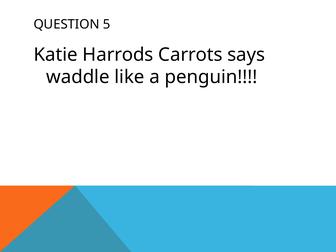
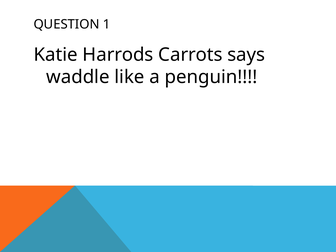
5: 5 -> 1 (107, 24)
